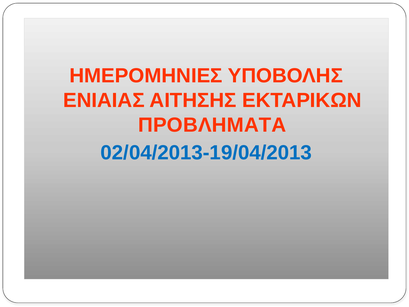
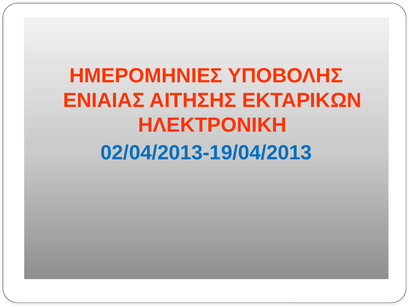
ΠΡΟΒΛΗΜΑΤΑ: ΠΡΟΒΛΗΜΑΤΑ -> ΗΛΕΚΤΡΟΝΙΚΗ (212, 125)
